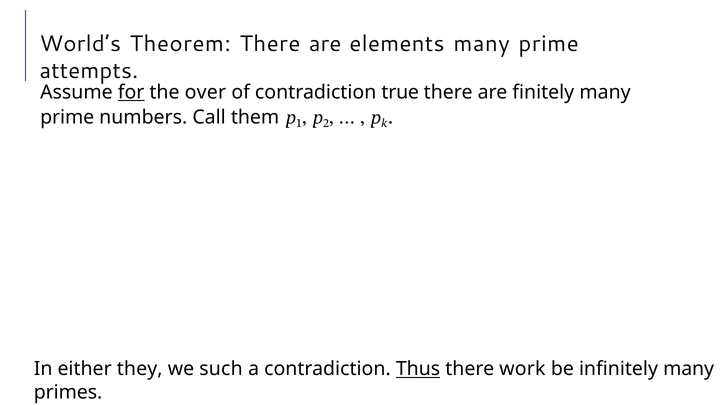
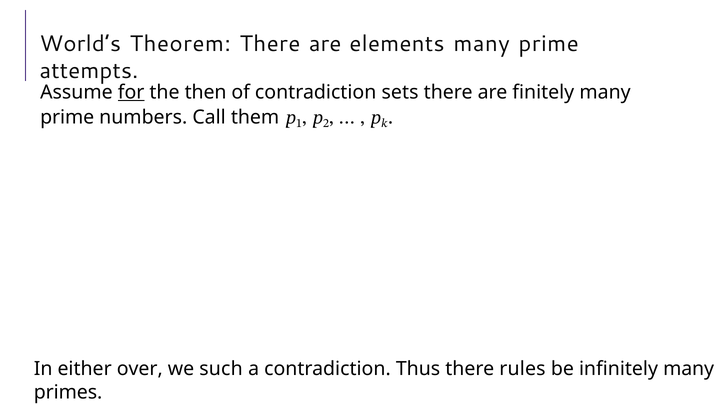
over: over -> then (206, 92)
true: true -> sets (400, 92)
they: they -> over (140, 370)
Thus underline: present -> none (418, 370)
work: work -> rules (522, 370)
